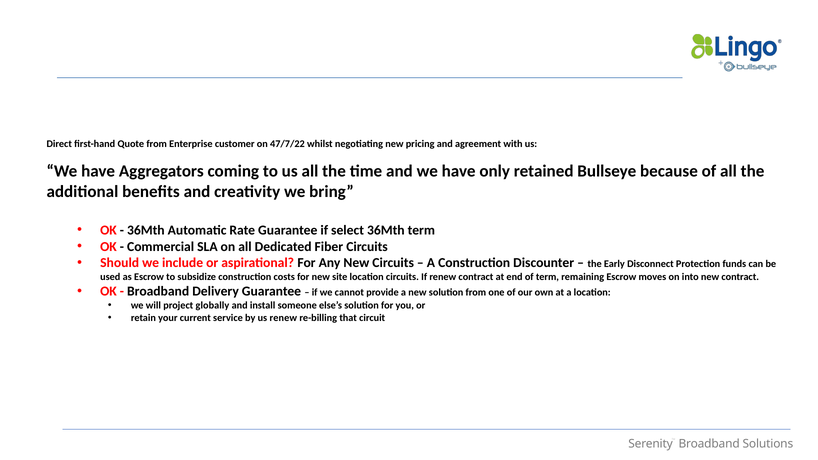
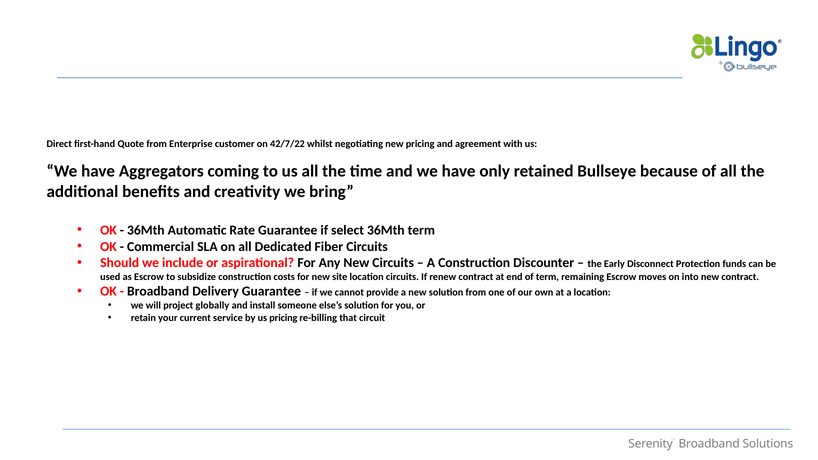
47/7/22: 47/7/22 -> 42/7/22 (287, 144)
us renew: renew -> pricing (283, 318)
